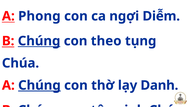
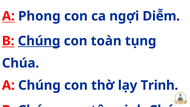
theo: theo -> toàn (106, 41)
Chúng underline: present -> none (39, 85)
Danh: Danh -> Trinh (159, 85)
